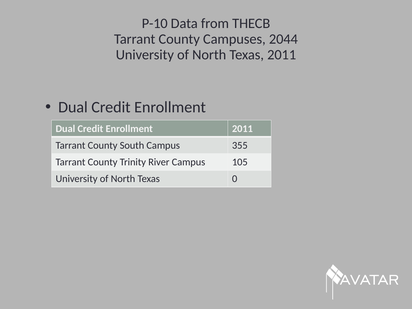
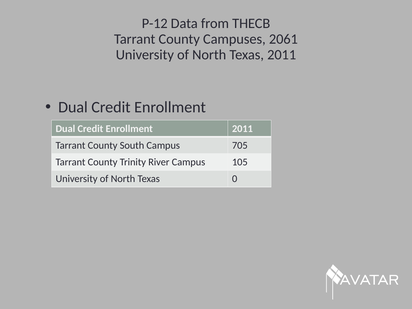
P-10: P-10 -> P-12 (155, 23)
2044: 2044 -> 2061 (283, 39)
355: 355 -> 705 (240, 145)
